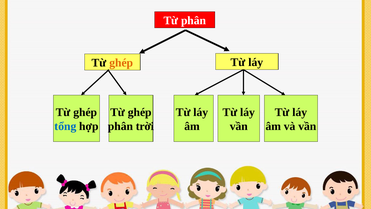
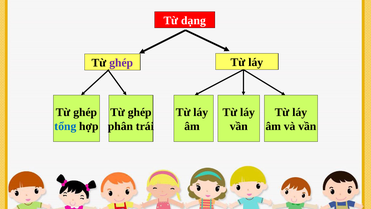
Từ phân: phân -> dạng (194, 21)
ghép colour: orange -> purple (121, 63)
trời: trời -> trái (145, 126)
